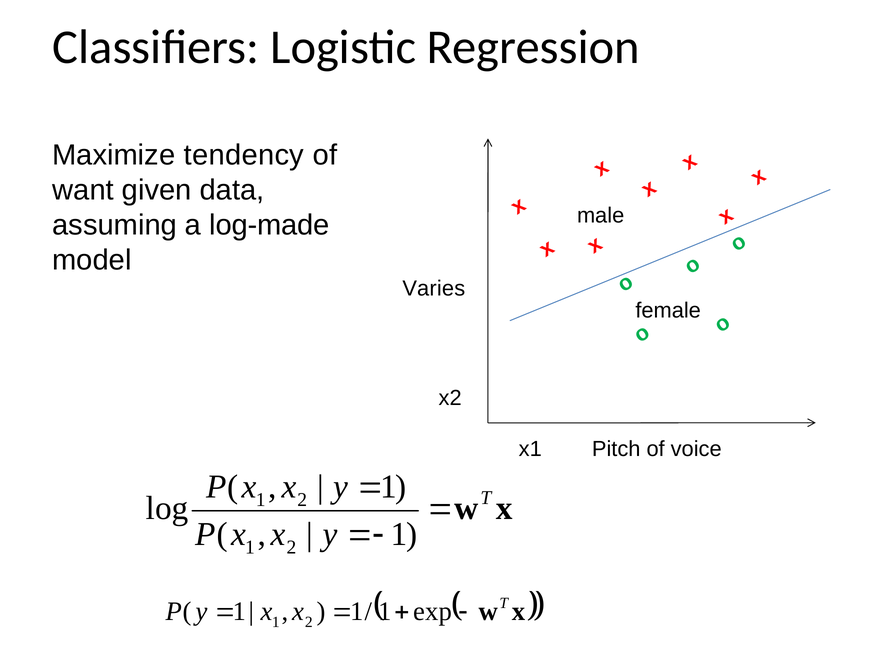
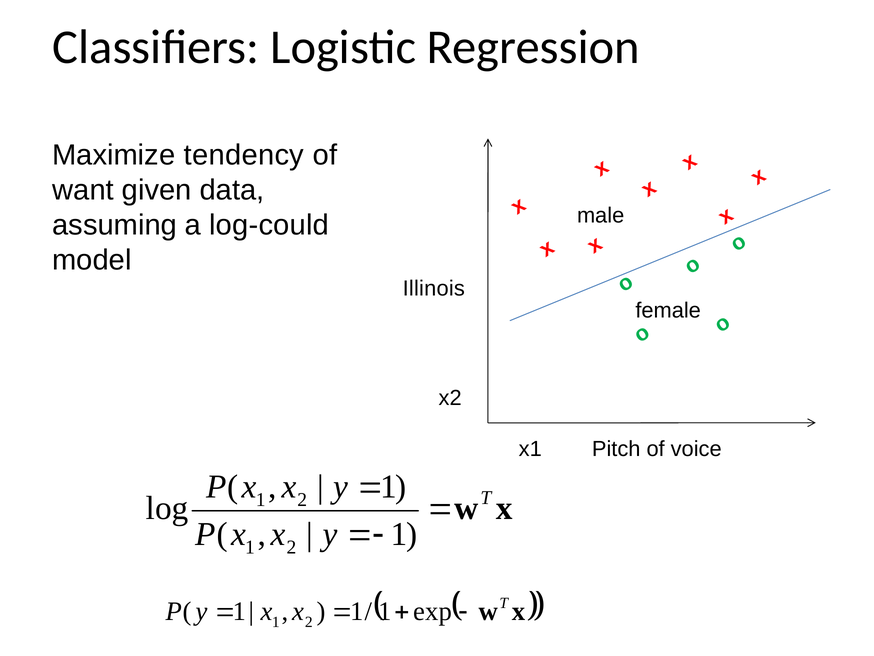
log-made: log-made -> log-could (269, 225)
Varies: Varies -> Illinois (434, 288)
